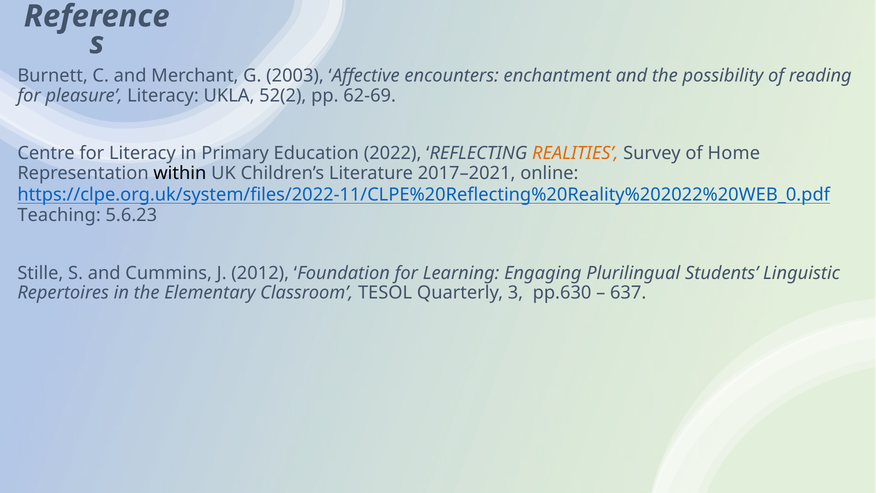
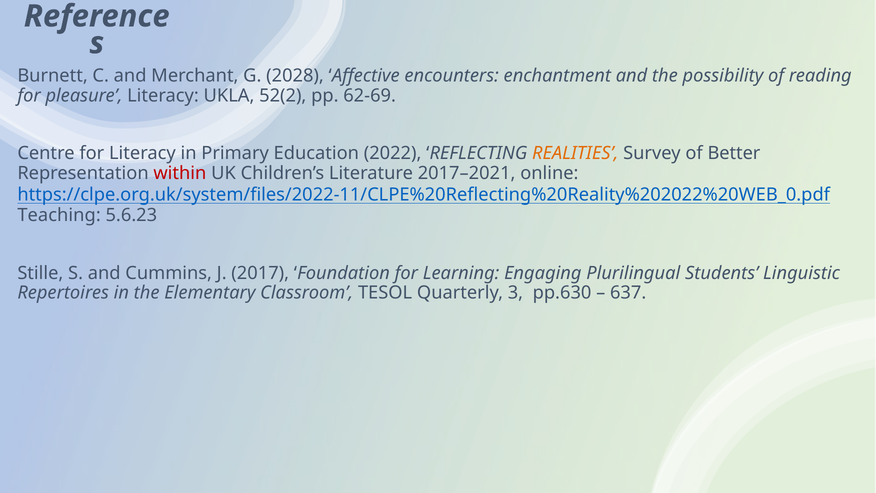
2003: 2003 -> 2028 (295, 76)
Home: Home -> Better (734, 153)
within colour: black -> red (180, 173)
2012: 2012 -> 2017 (260, 273)
